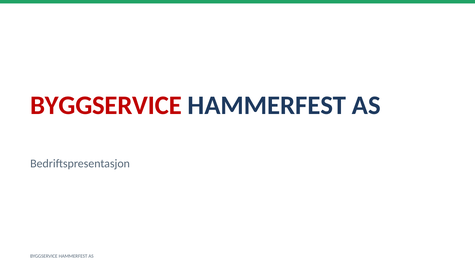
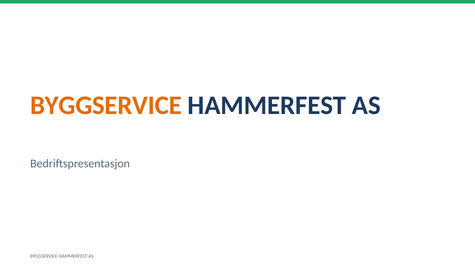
BYGGSERVICE colour: red -> orange (106, 105)
